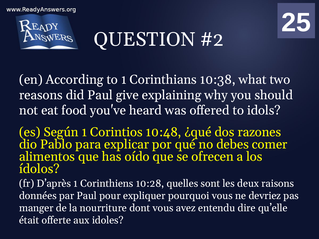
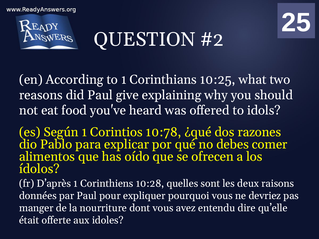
10:38: 10:38 -> 10:25 (218, 80)
10:48: 10:48 -> 10:78 (164, 132)
